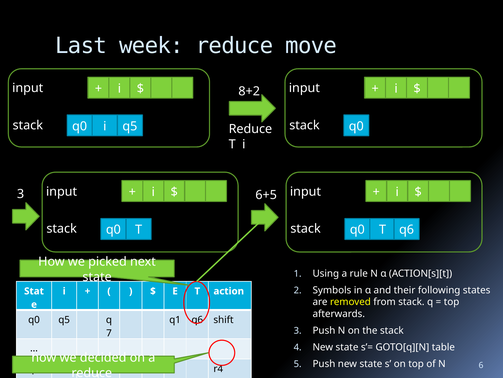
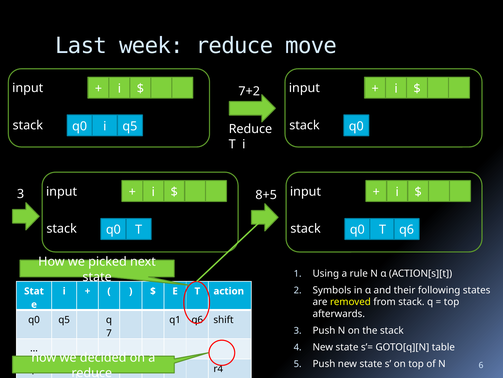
8+2: 8+2 -> 7+2 (249, 91)
6+5: 6+5 -> 8+5 (266, 195)
